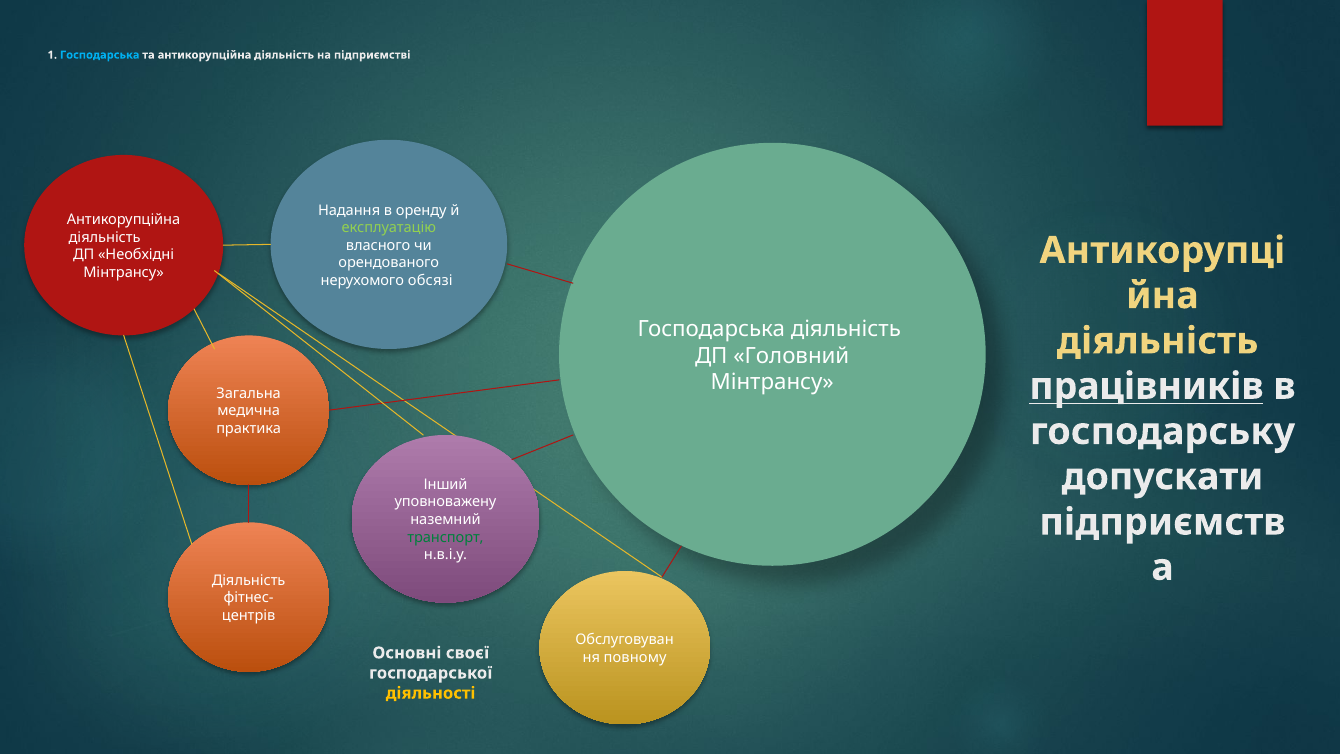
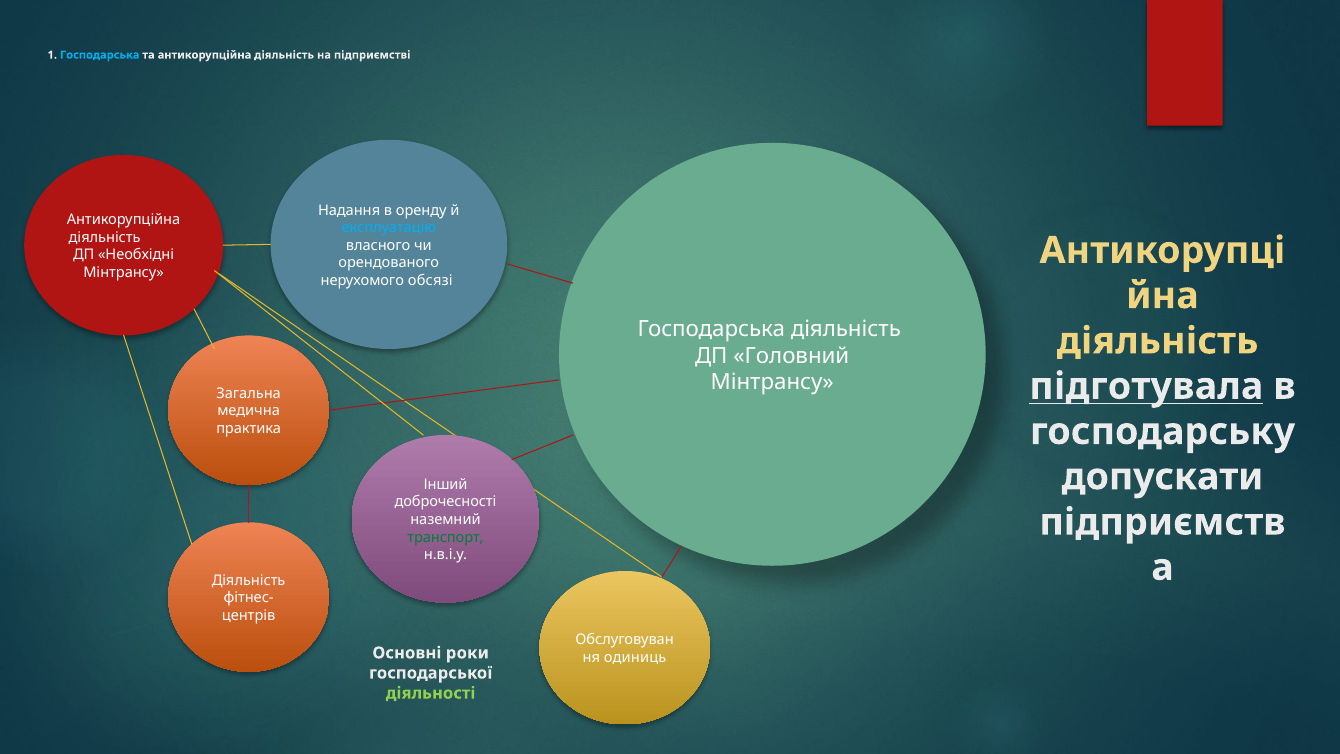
експлуатацію colour: light green -> light blue (389, 228)
працівників: працівників -> підготувала (1146, 386)
уповноважену: уповноважену -> доброчесності (446, 502)
своєї: своєї -> роки (467, 653)
повному: повному -> одиниць (635, 657)
діяльності colour: yellow -> light green (431, 693)
